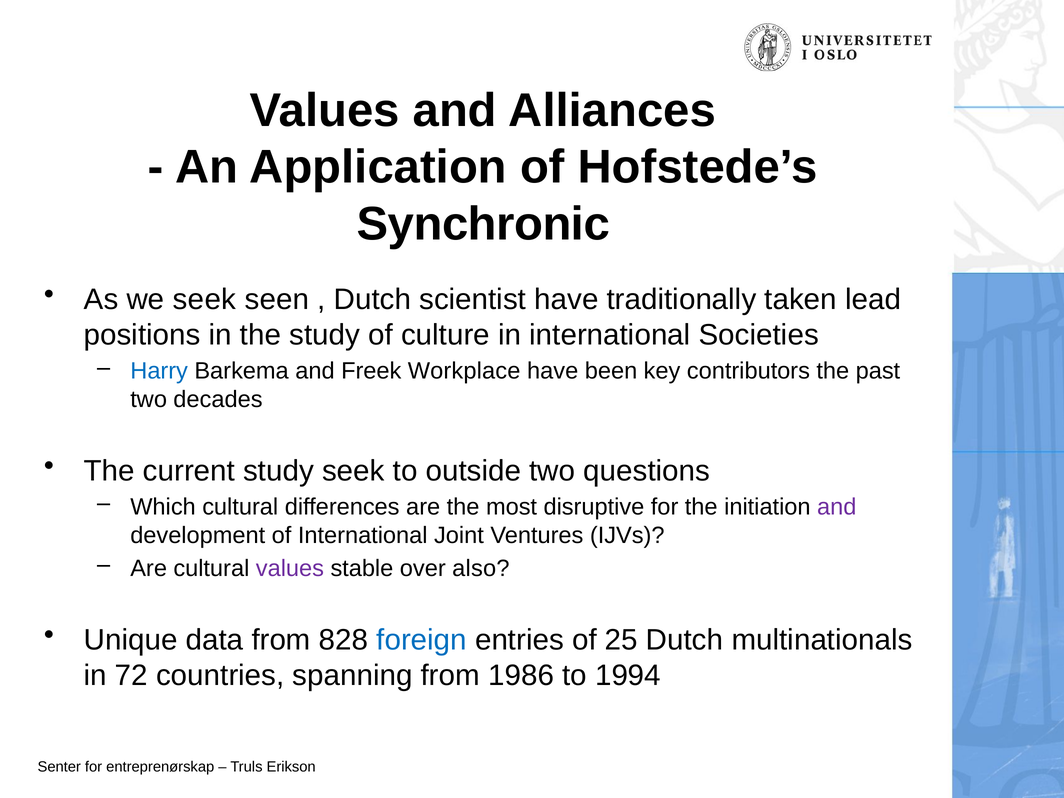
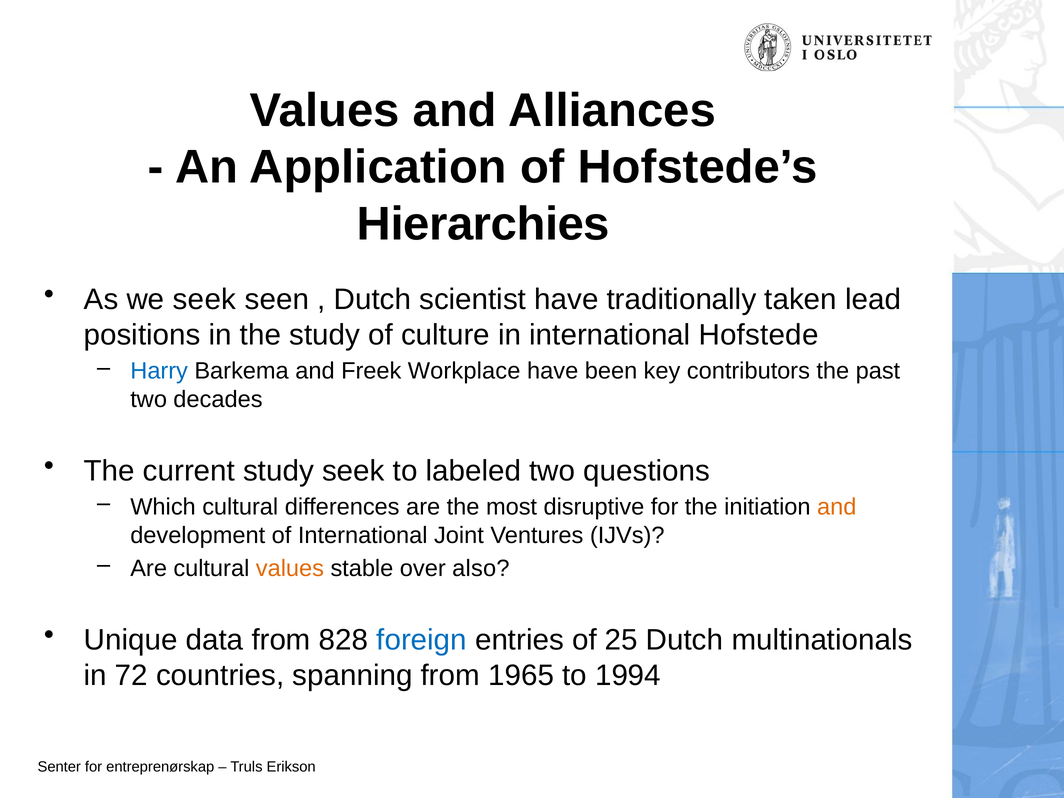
Synchronic: Synchronic -> Hierarchies (483, 224)
Societies: Societies -> Hofstede (759, 335)
outside: outside -> labeled (473, 471)
and colour: purple -> orange (837, 507)
values colour: purple -> orange (290, 569)
1986: 1986 -> 1965 (521, 675)
